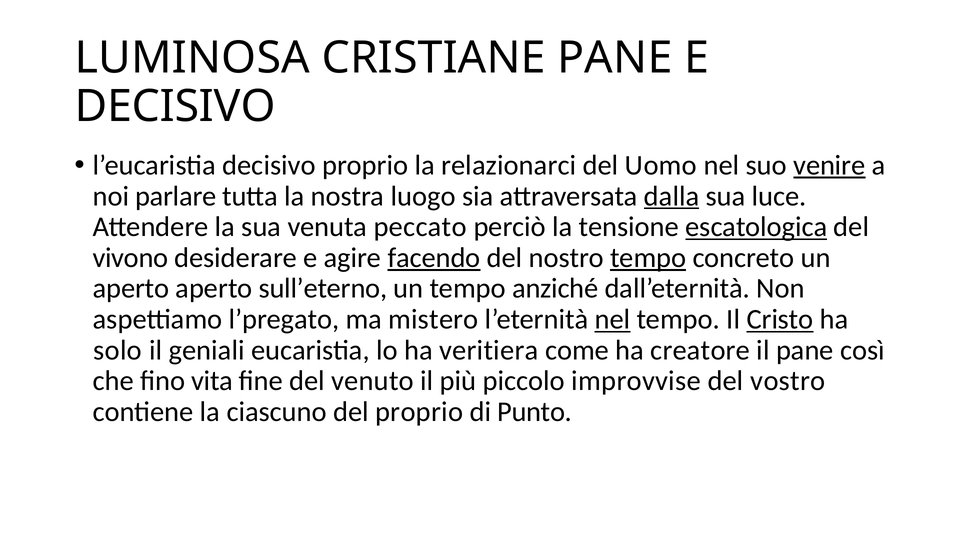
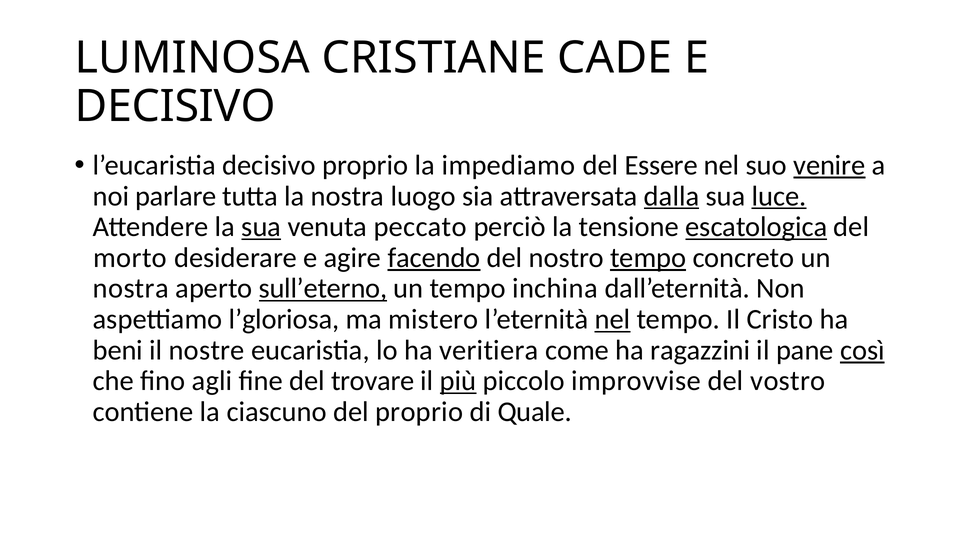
CRISTIANE PANE: PANE -> CADE (615, 58)
relazionarci: relazionarci -> impediamo (509, 165)
Uomo: Uomo -> Essere (661, 165)
luce underline: none -> present (779, 196)
sua underline: none -> present (261, 227)
vivono: vivono -> morto (130, 258)
aperto: aperto -> nostra (131, 289)
sull’eterno underline: none -> present (323, 289)
anziché: anziché -> inchina (555, 289)
l’pregato: l’pregato -> l’gloriosa (284, 319)
Cristo underline: present -> none (780, 319)
solo: solo -> beni (118, 350)
geniali: geniali -> nostre (207, 350)
creatore: creatore -> ragazzini (700, 350)
così underline: none -> present (862, 350)
vita: vita -> agli (212, 381)
venuto: venuto -> trovare (373, 381)
più underline: none -> present (458, 381)
Punto: Punto -> Quale (535, 412)
